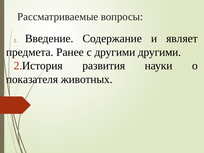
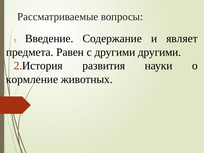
Ранее: Ранее -> Равен (70, 52)
показателя: показателя -> кормление (32, 79)
